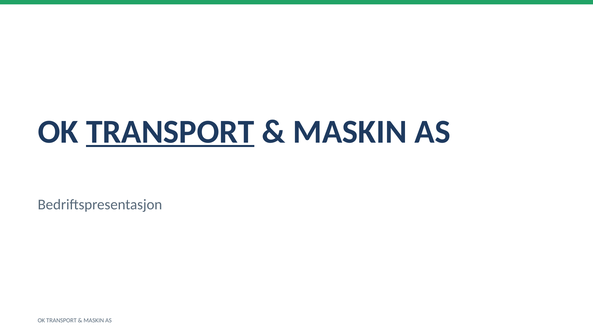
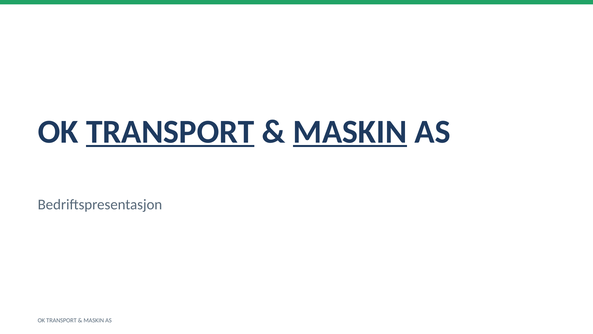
MASKIN underline: none -> present (350, 132)
